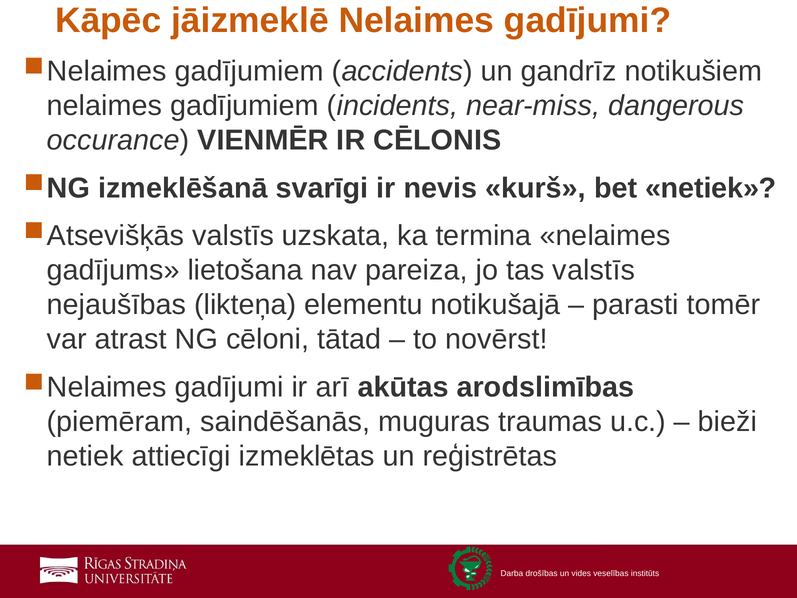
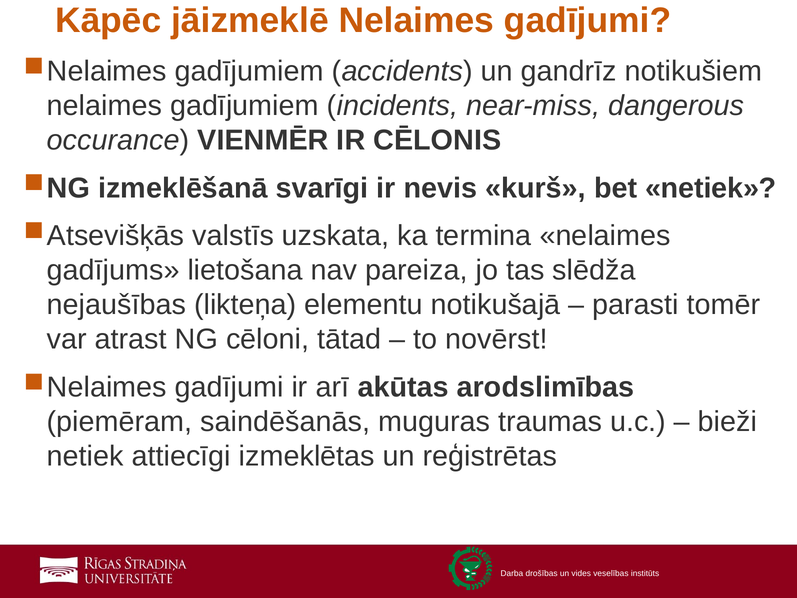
tas valstīs: valstīs -> slēdža (594, 270)
